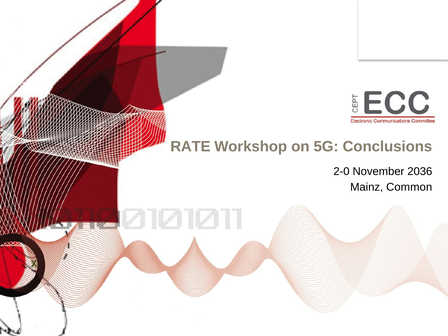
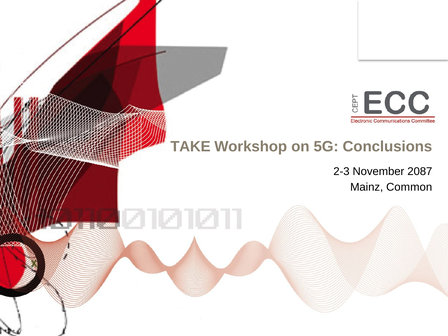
RATE: RATE -> TAKE (190, 147)
2-0: 2-0 -> 2-3 (341, 171)
2036: 2036 -> 2087 (420, 171)
